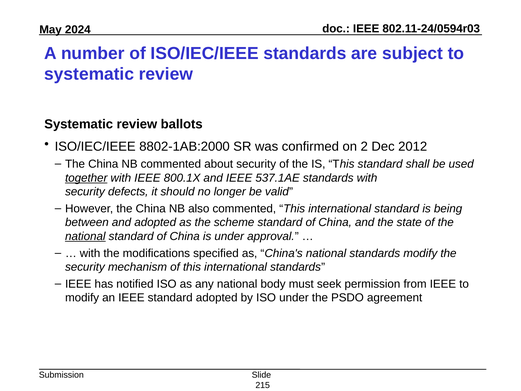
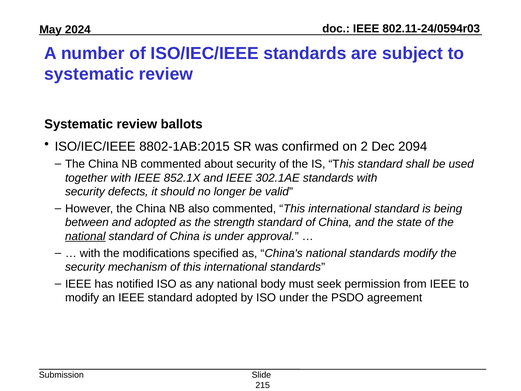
8802-1AB:2000: 8802-1AB:2000 -> 8802-1AB:2015 (185, 146)
2012: 2012 -> 2094 (413, 146)
together underline: present -> none (86, 178)
800.1X: 800.1X -> 852.1X (182, 178)
537.1AE: 537.1AE -> 302.1AE (278, 178)
scheme: scheme -> strength (234, 222)
